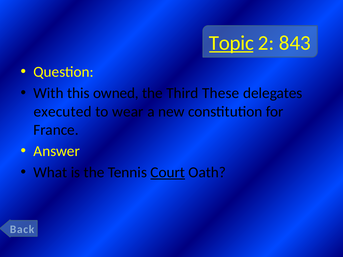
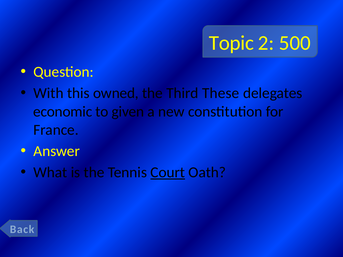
Topic underline: present -> none (231, 43)
843: 843 -> 500 (295, 43)
executed: executed -> economic (63, 112)
wear: wear -> given (128, 112)
